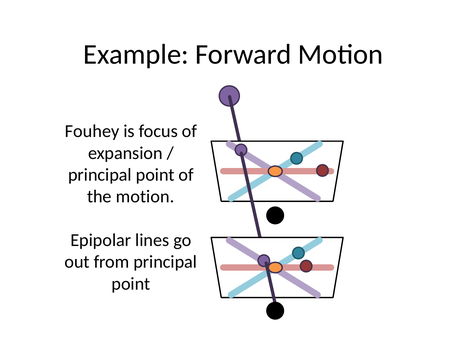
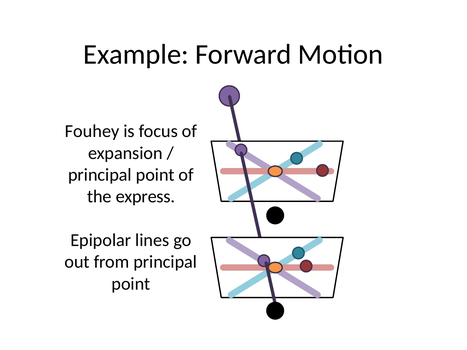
the motion: motion -> express (145, 197)
